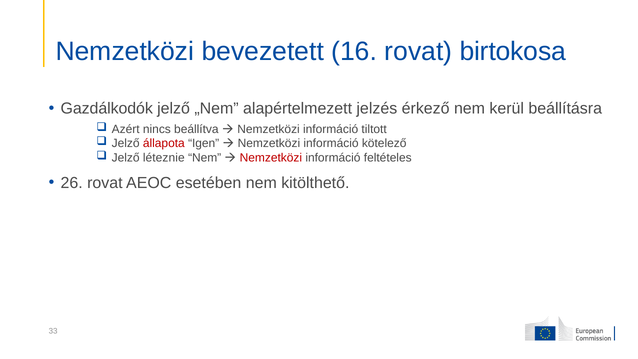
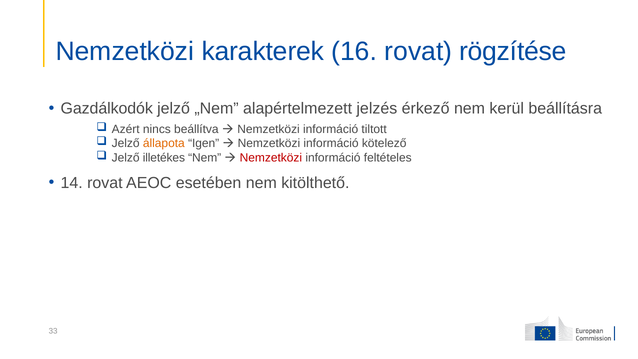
bevezetett: bevezetett -> karakterek (263, 52)
birtokosa: birtokosa -> rögzítése (513, 52)
állapota colour: red -> orange (164, 143)
léteznie: léteznie -> illetékes (164, 158)
26: 26 -> 14 (72, 183)
